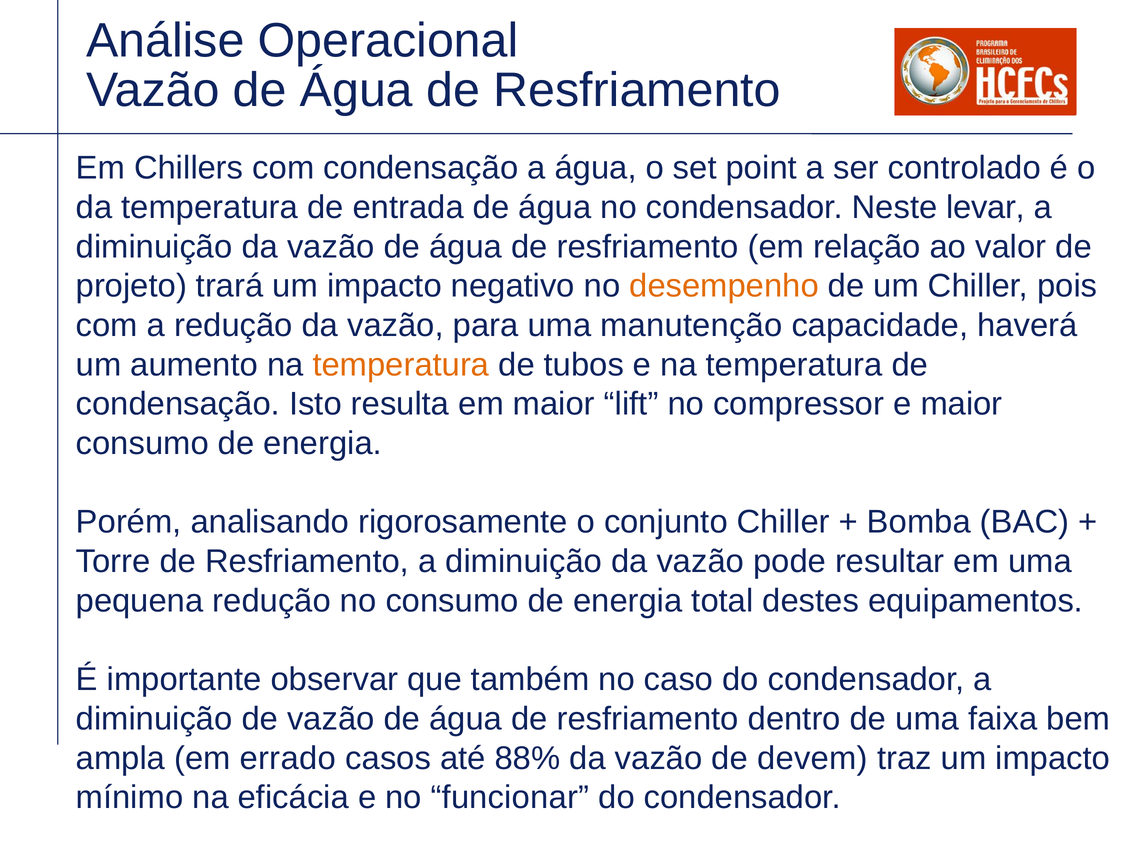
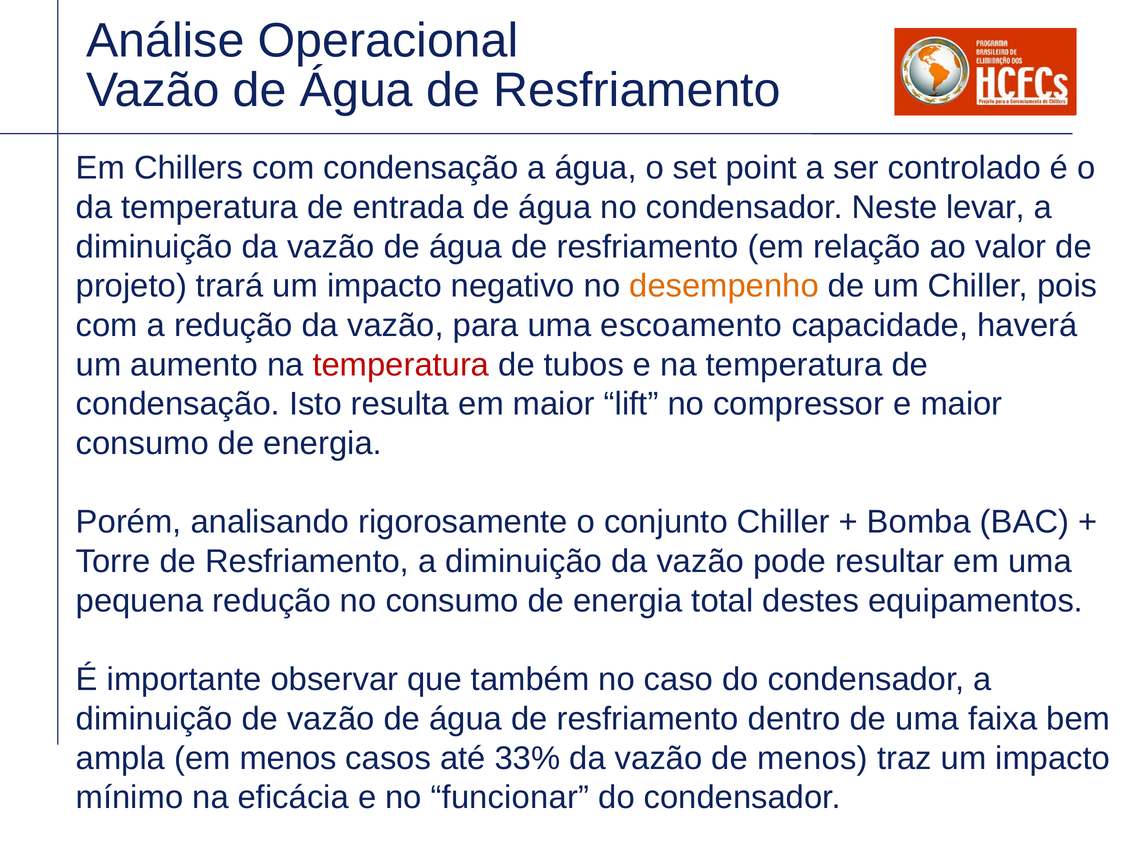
manutenção: manutenção -> escoamento (691, 325)
temperatura colour: orange -> red (401, 365)
em errado: errado -> menos (288, 758)
88%: 88% -> 33% (528, 758)
de devem: devem -> menos (812, 758)
